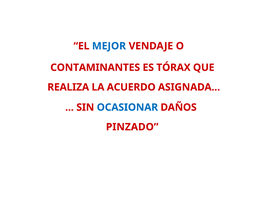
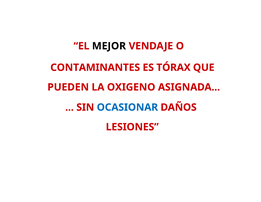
MEJOR colour: blue -> black (109, 46)
REALIZA: REALIZA -> PUEDEN (68, 87)
ACUERDO: ACUERDO -> OXIGENO (131, 87)
PINZADO: PINZADO -> LESIONES (132, 127)
